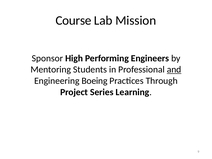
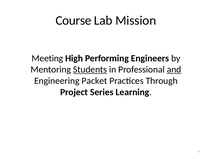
Sponsor: Sponsor -> Meeting (47, 58)
Students underline: none -> present (90, 70)
Boeing: Boeing -> Packet (94, 81)
